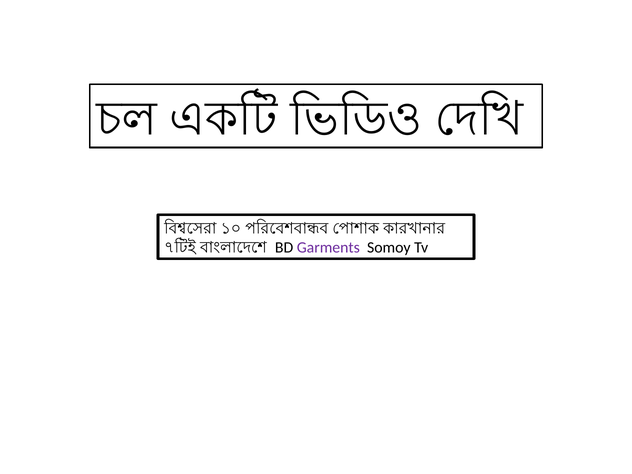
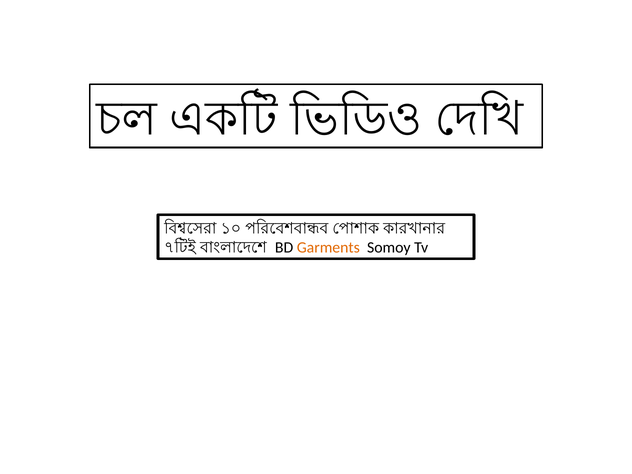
Garments colour: purple -> orange (328, 247)
